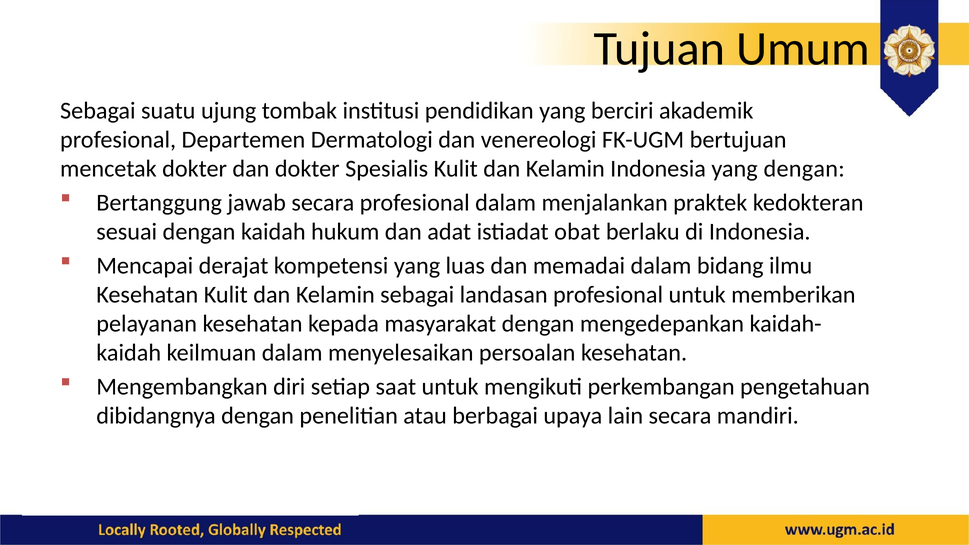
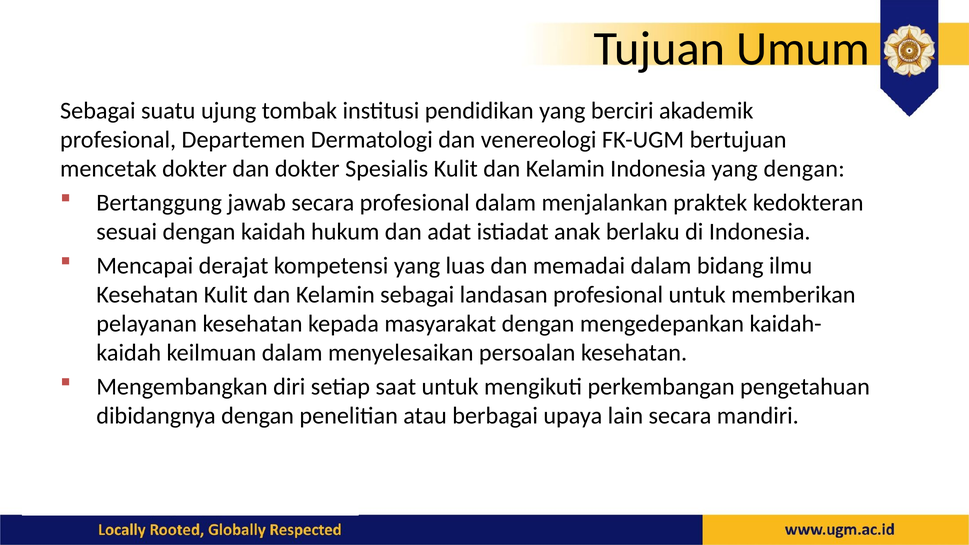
obat: obat -> anak (577, 232)
